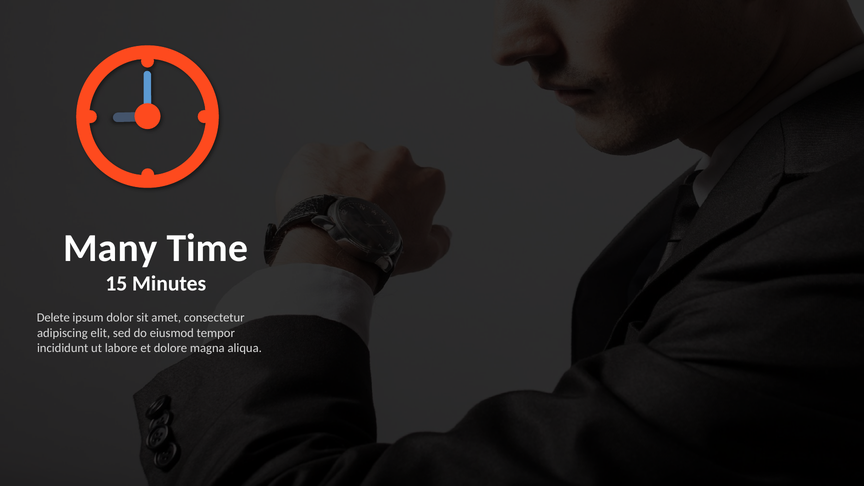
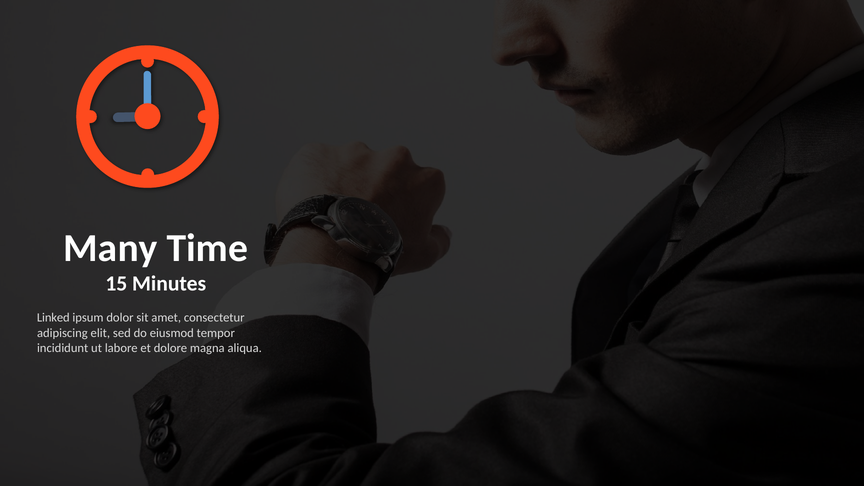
Delete: Delete -> Linked (53, 318)
